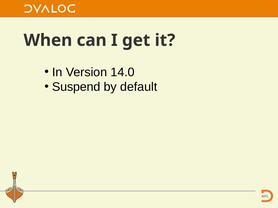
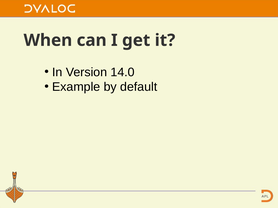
Suspend: Suspend -> Example (76, 87)
